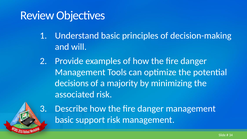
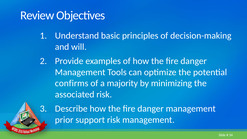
decisions: decisions -> confirms (72, 83)
basic: basic -> prior (64, 120)
